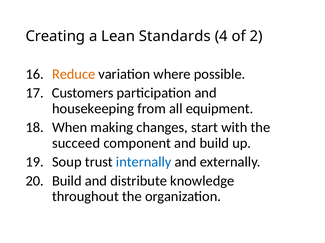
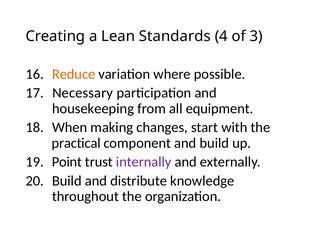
2: 2 -> 3 (256, 36)
Customers: Customers -> Necessary (83, 93)
succeed: succeed -> practical (76, 143)
Soup: Soup -> Point (67, 162)
internally colour: blue -> purple (144, 162)
